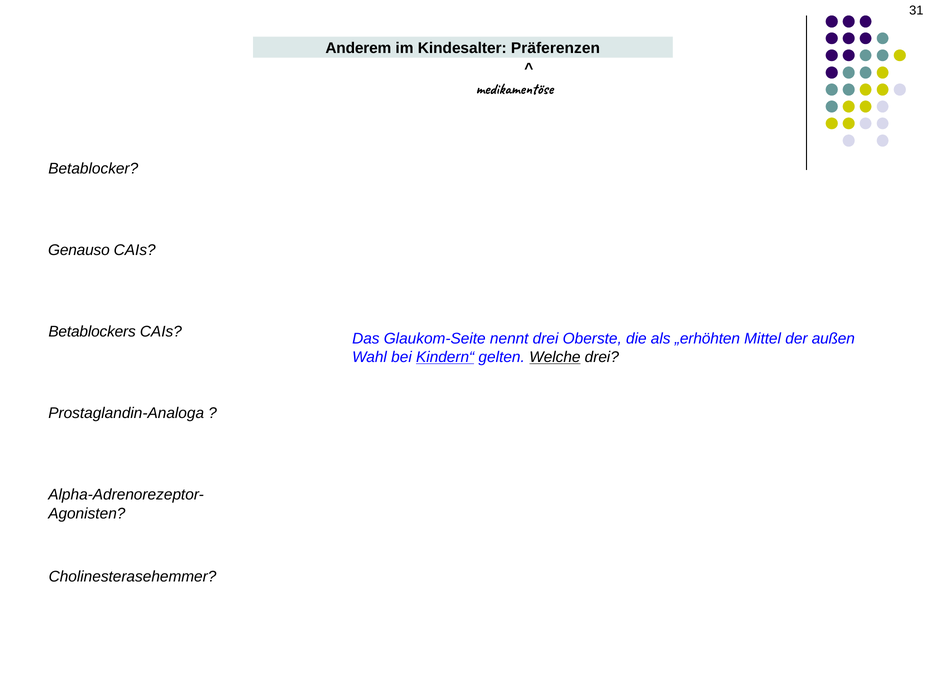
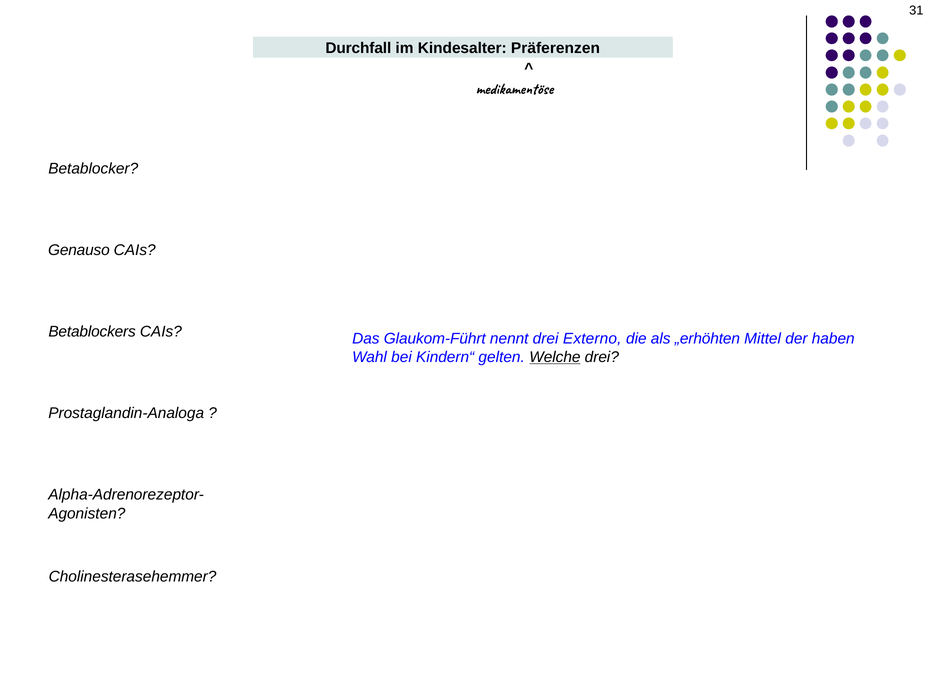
Anderem: Anderem -> Durchfall (358, 48)
Glaukom-Seite: Glaukom-Seite -> Glaukom-Führt (435, 338)
Oberste: Oberste -> Externo (592, 338)
außen: außen -> haben (833, 338)
Kindern“ underline: present -> none (445, 357)
